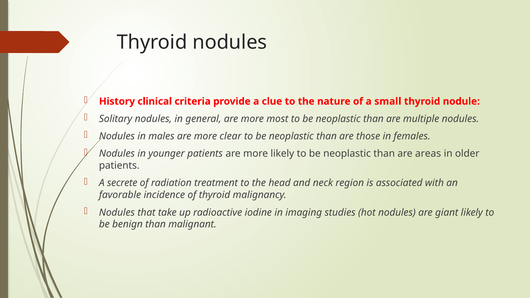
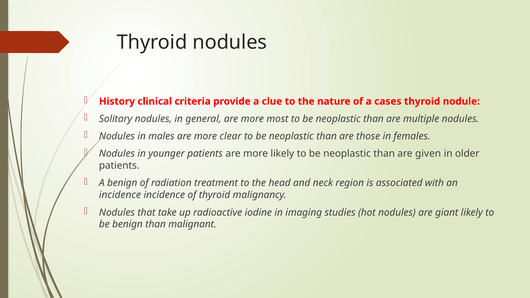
small: small -> cases (388, 101)
areas: areas -> given (428, 154)
A secrete: secrete -> benign (122, 183)
favorable: favorable -> incidence (120, 195)
